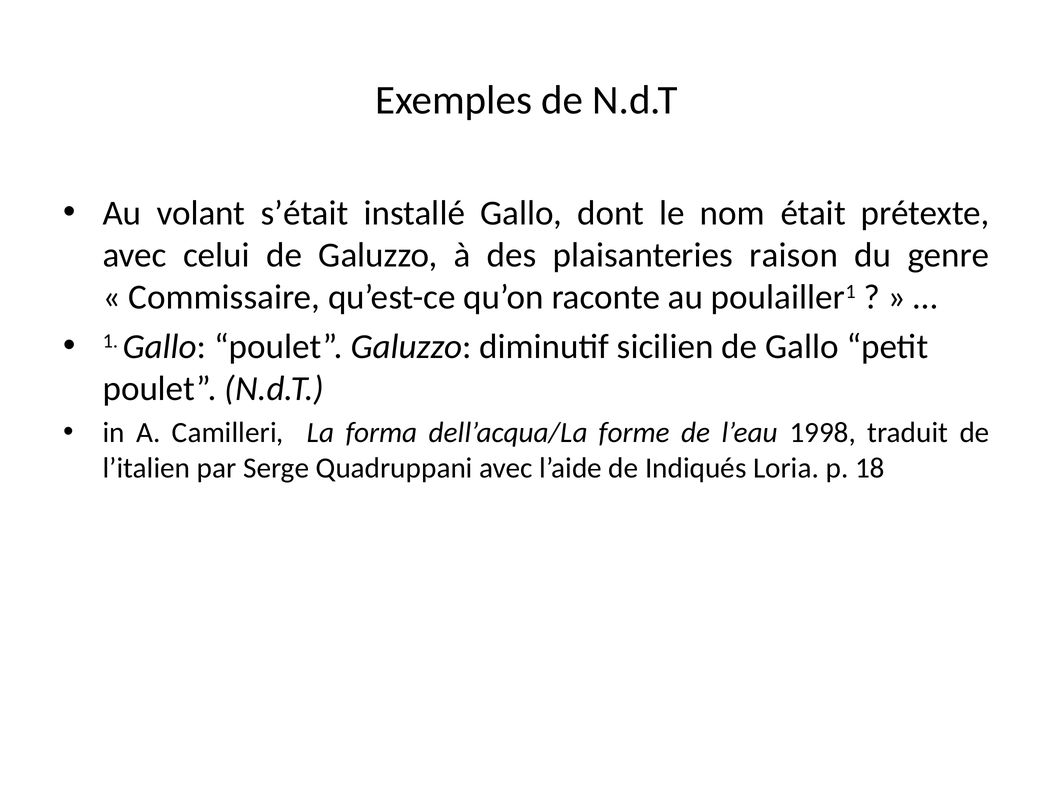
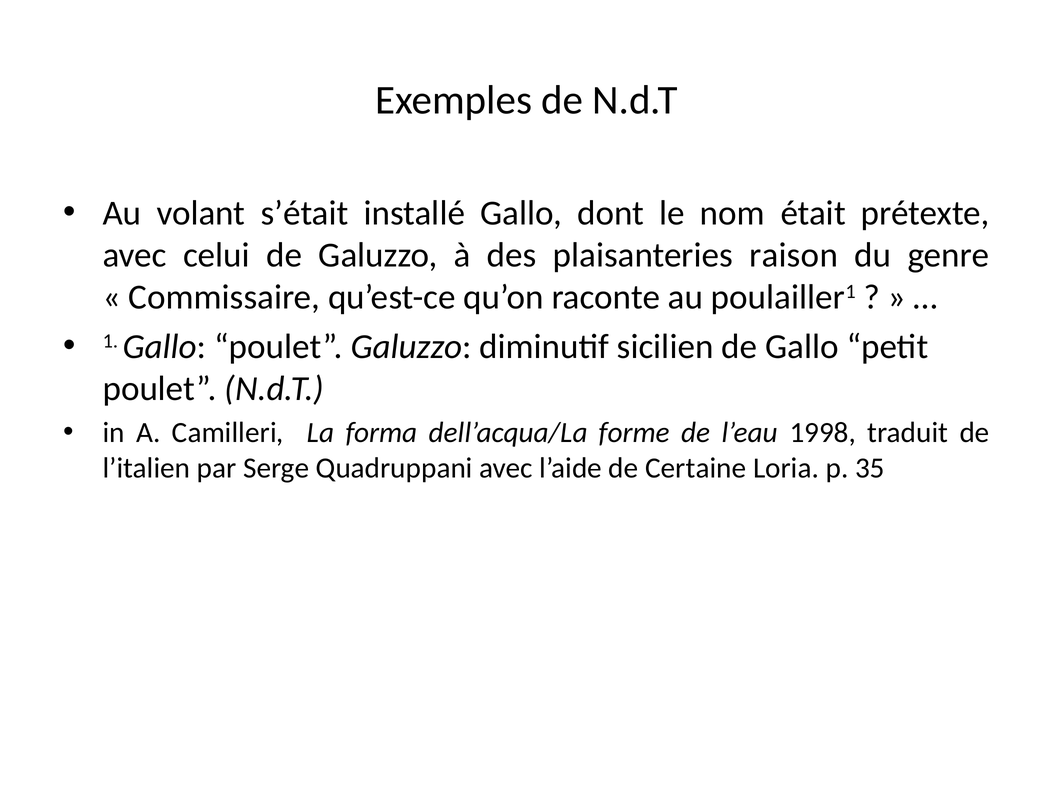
Indiqués: Indiqués -> Certaine (696, 468)
18: 18 -> 35 (870, 468)
